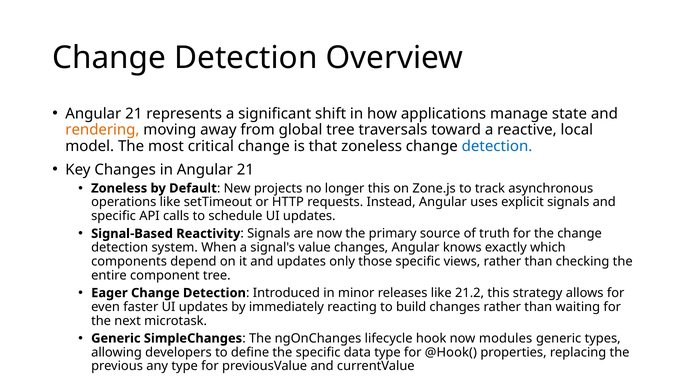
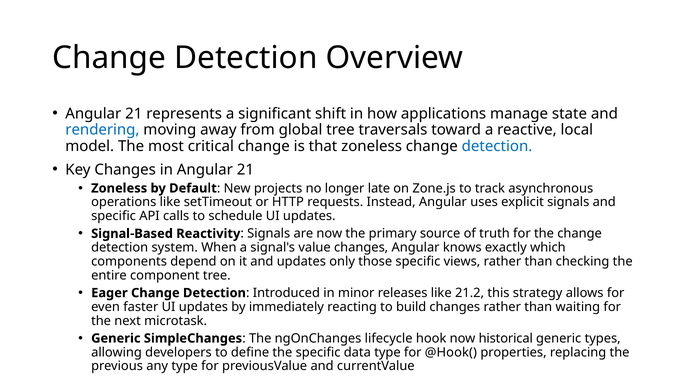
rendering colour: orange -> blue (102, 130)
longer this: this -> late (379, 188)
modules: modules -> historical (506, 338)
